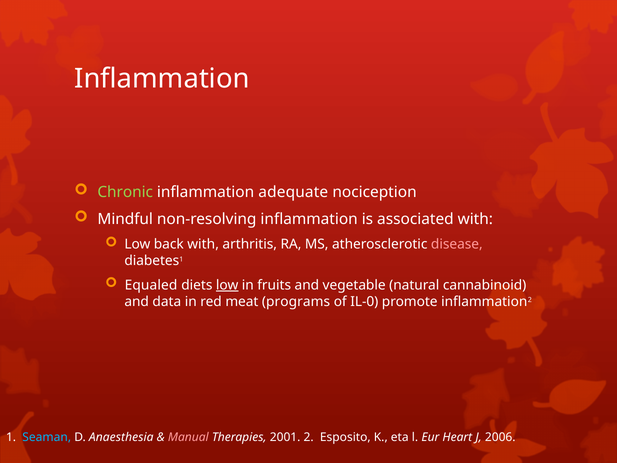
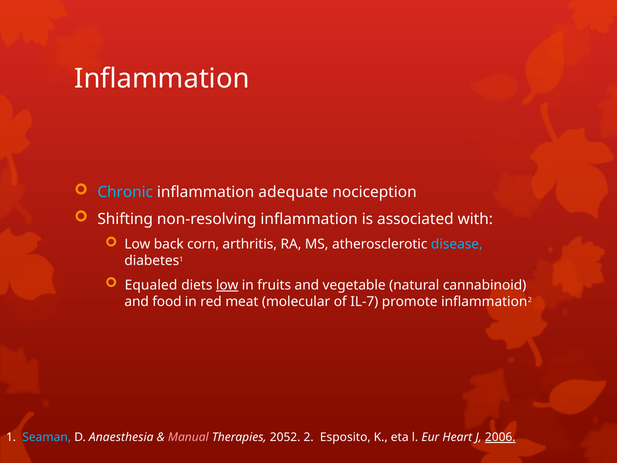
Chronic colour: light green -> light blue (125, 192)
Mindful: Mindful -> Shifting (125, 219)
back with: with -> corn (203, 244)
disease colour: pink -> light blue (457, 244)
data: data -> food (167, 301)
programs: programs -> molecular (296, 301)
IL-0: IL-0 -> IL-7 (364, 301)
2001: 2001 -> 2052 (285, 437)
2006 underline: none -> present (500, 437)
